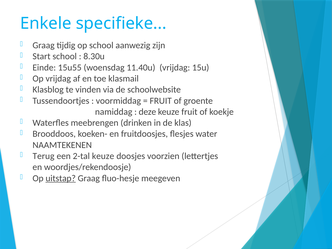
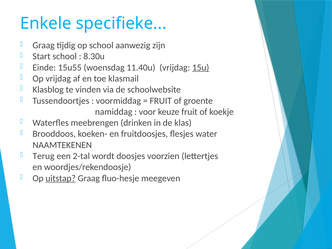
15u underline: none -> present (201, 68)
deze: deze -> voor (147, 112)
2-tal keuze: keuze -> wordt (103, 156)
